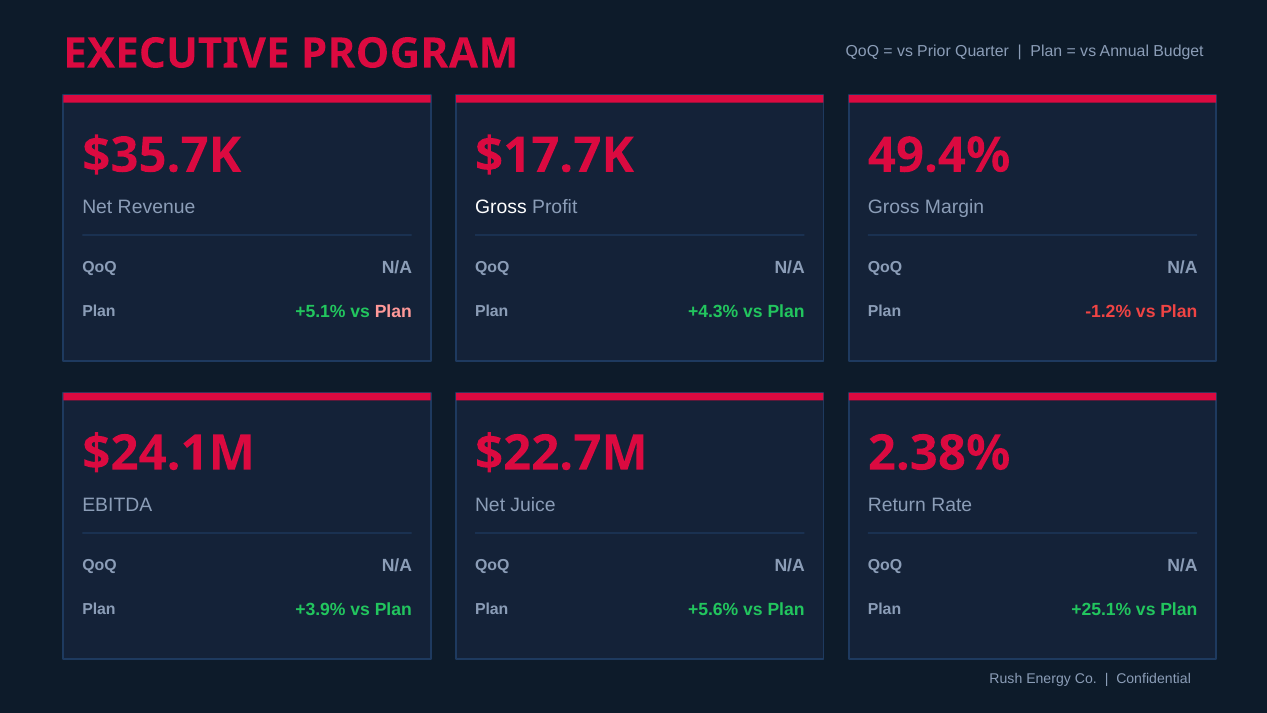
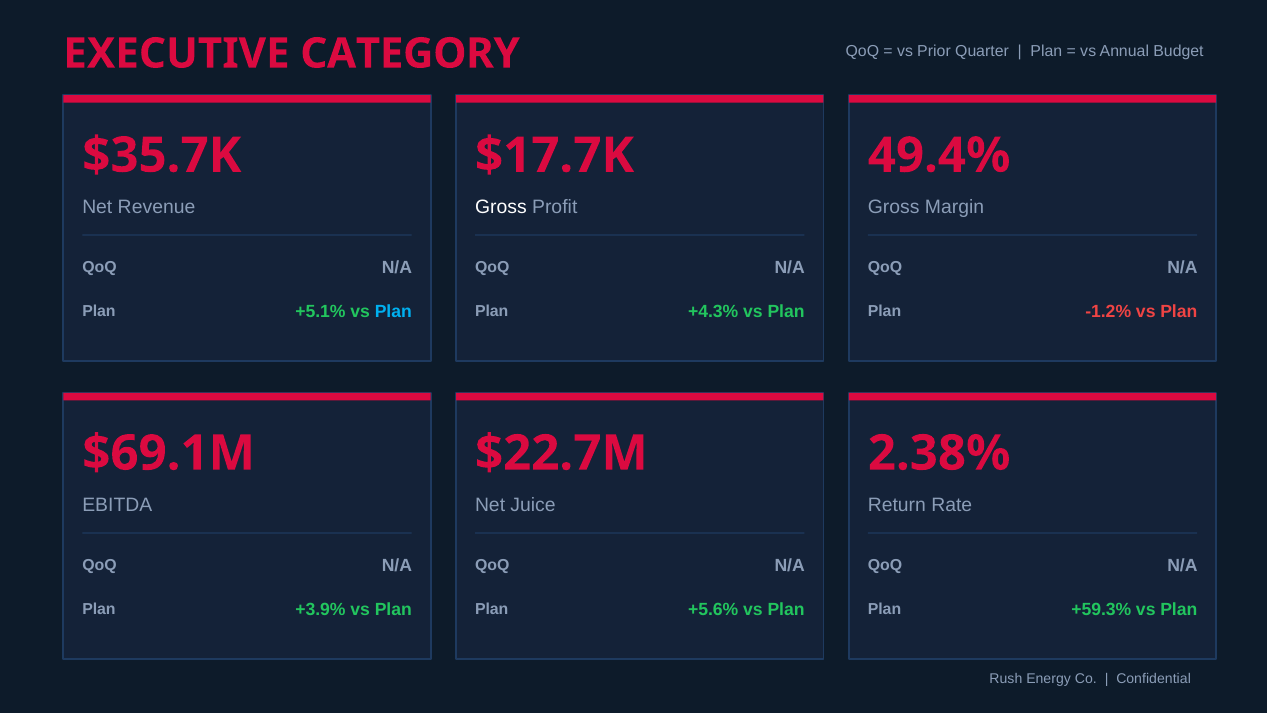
PROGRAM: PROGRAM -> CATEGORY (410, 54)
Plan colour: pink -> light blue (393, 312)
$24.1M: $24.1M -> $69.1M (169, 453)
+25.1%: +25.1% -> +59.3% (1101, 609)
